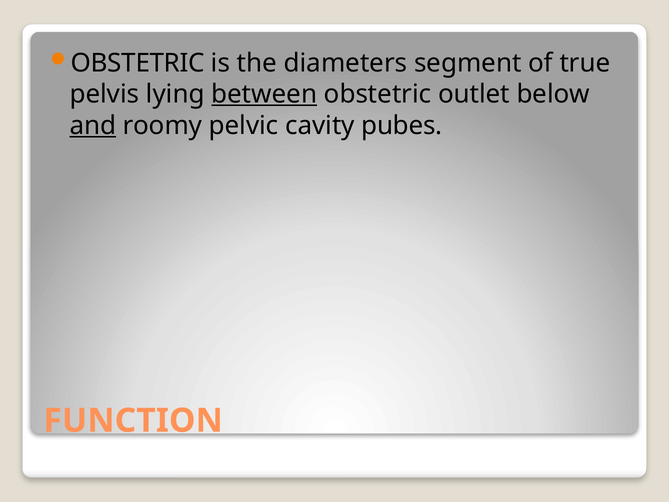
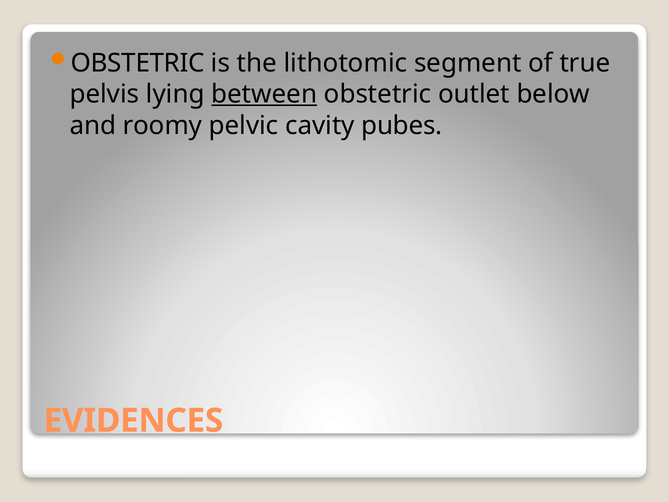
diameters: diameters -> lithotomic (346, 63)
and underline: present -> none (93, 125)
FUNCTION: FUNCTION -> EVIDENCES (133, 420)
